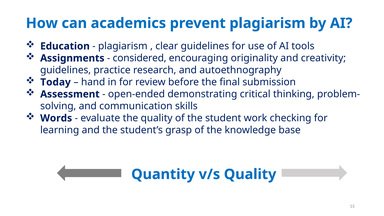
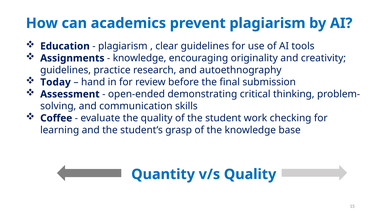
considered: considered -> knowledge (140, 58)
Words: Words -> Coffee (56, 118)
